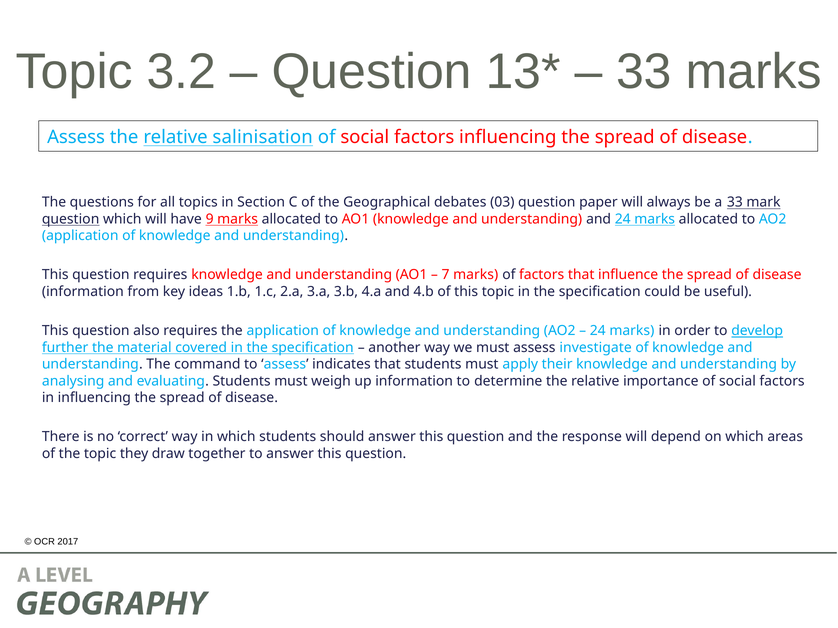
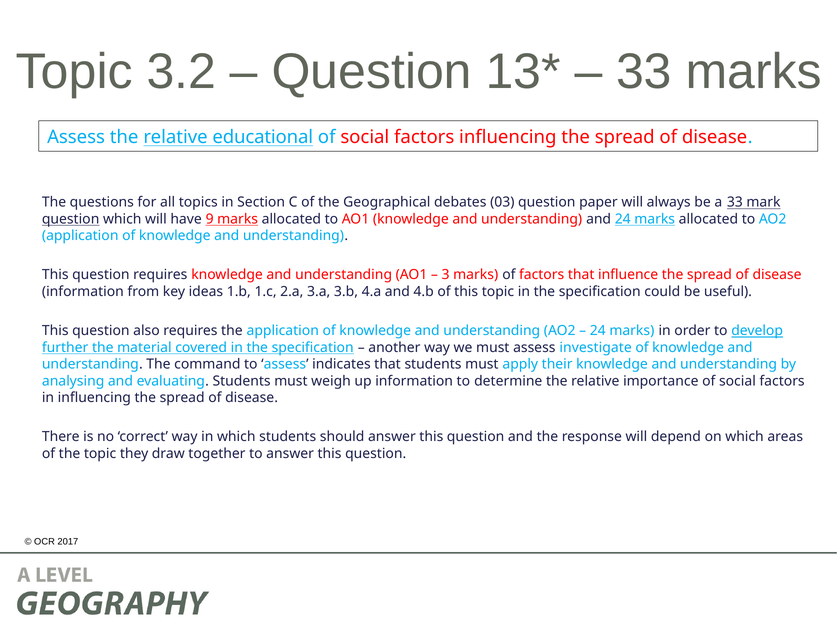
salinisation: salinisation -> educational (263, 137)
7: 7 -> 3 (446, 275)
